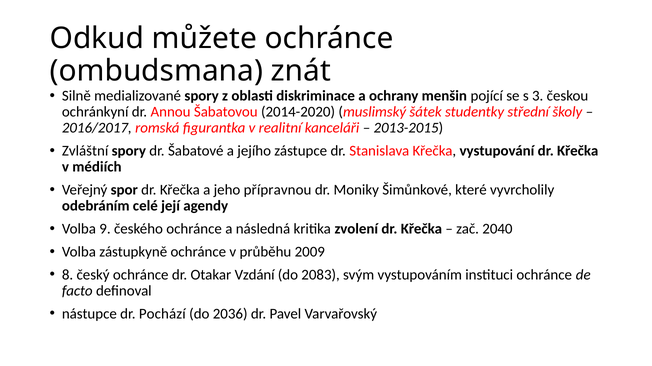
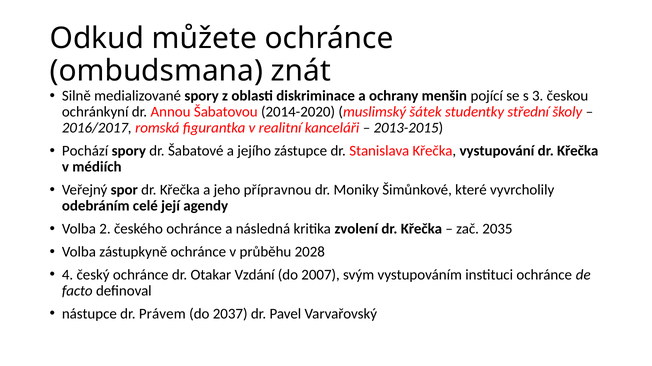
Zvláštní: Zvláštní -> Pochází (85, 151)
9: 9 -> 2 (105, 229)
2040: 2040 -> 2035 (497, 229)
2009: 2009 -> 2028 (310, 252)
8: 8 -> 4 (68, 275)
2083: 2083 -> 2007 (321, 275)
Pochází: Pochází -> Právem (162, 314)
2036: 2036 -> 2037 (230, 314)
